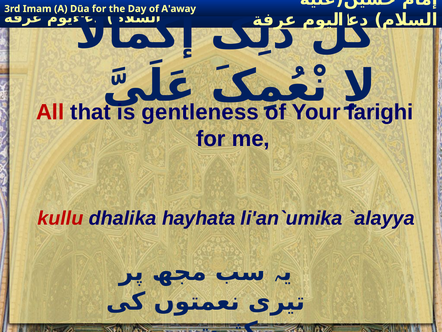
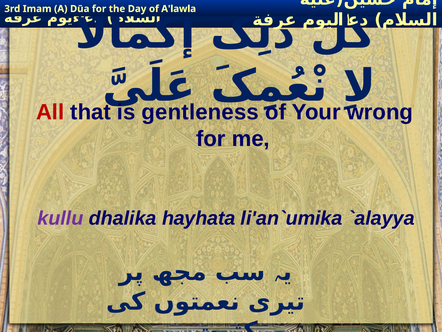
A'away: A'away -> A'lawla (179, 9)
farighi: farighi -> wrong (380, 112)
kullu colour: red -> purple (61, 218)
